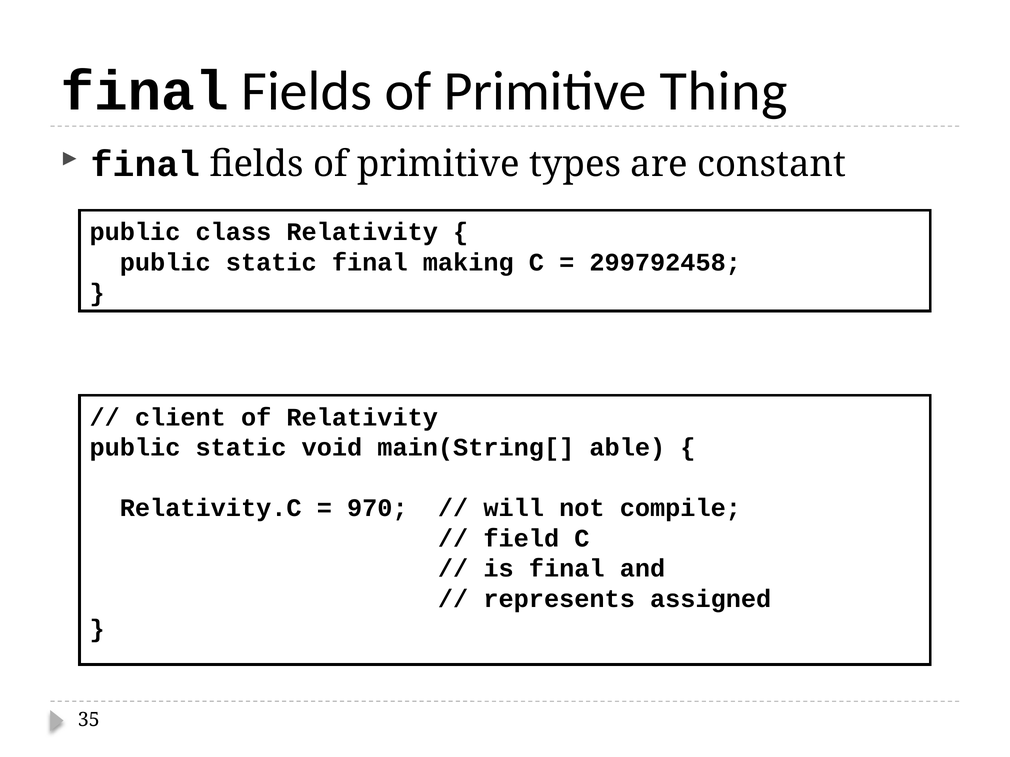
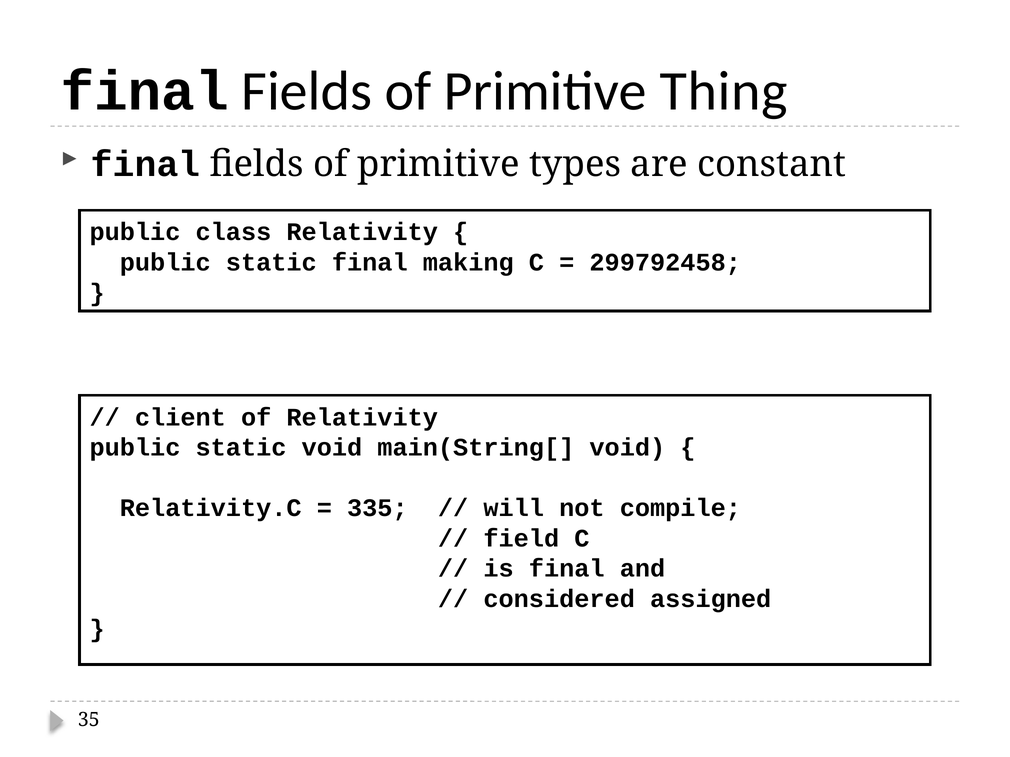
main(String[ able: able -> void (627, 448)
970: 970 -> 335 (377, 508)
represents: represents -> considered (559, 599)
